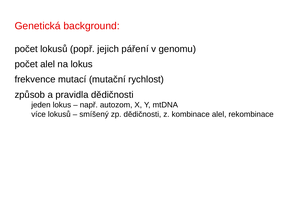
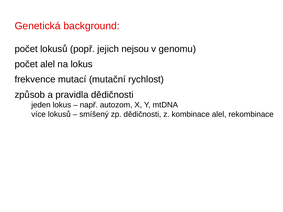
páření: páření -> nejsou (135, 49)
